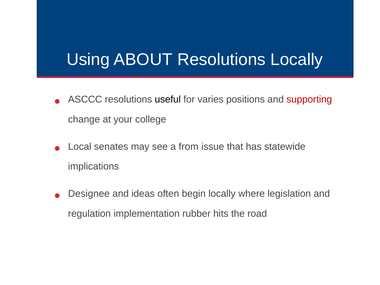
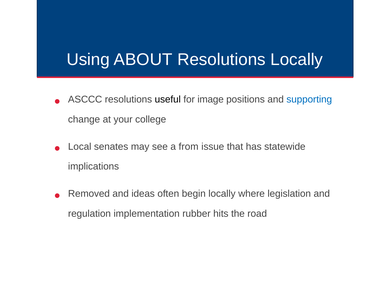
varies: varies -> image (211, 99)
supporting colour: red -> blue (309, 99)
Designee: Designee -> Removed (89, 194)
